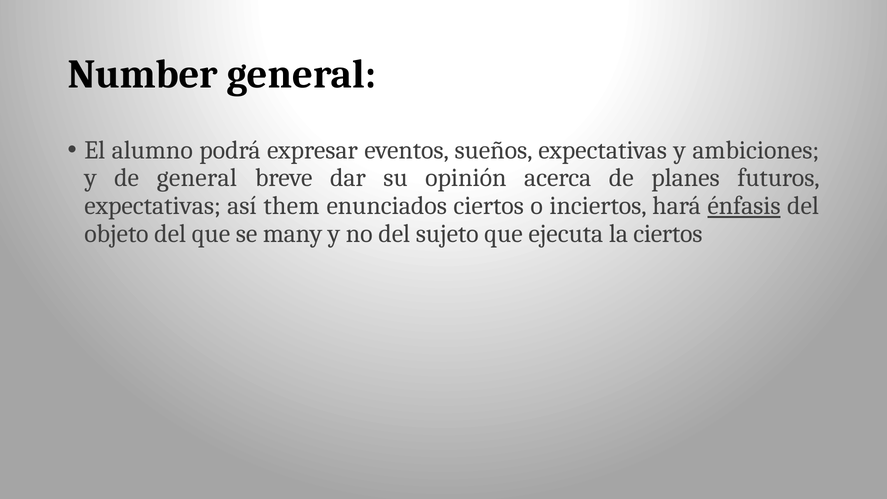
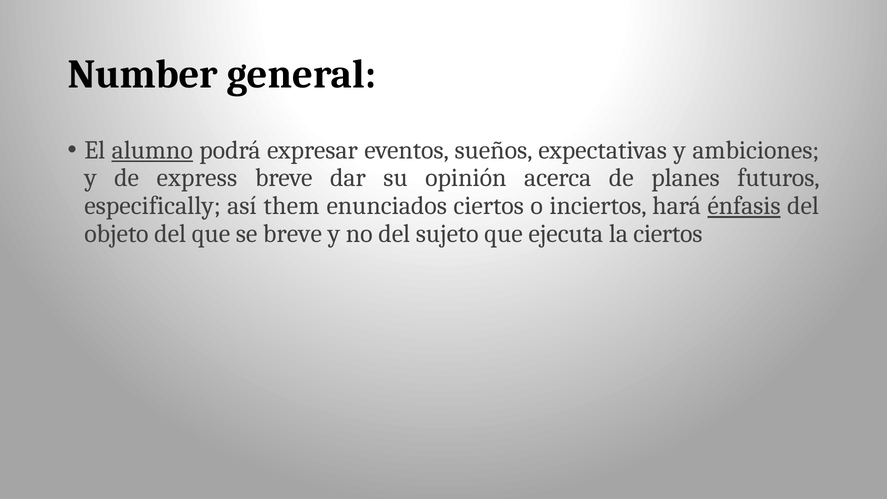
alumno underline: none -> present (152, 150)
de general: general -> express (197, 178)
expectativas: expectativas -> especifically (153, 206)
se many: many -> breve (292, 234)
